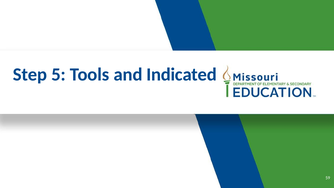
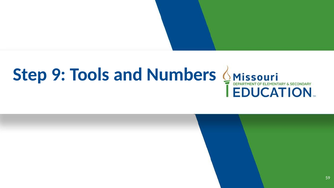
5: 5 -> 9 (59, 74)
Indicated: Indicated -> Numbers (182, 74)
